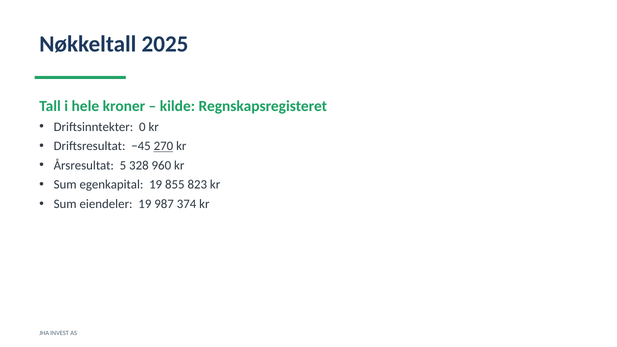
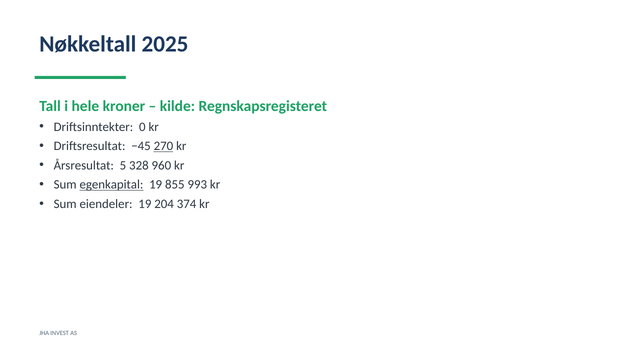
egenkapital underline: none -> present (111, 185)
823: 823 -> 993 (197, 185)
987: 987 -> 204 (164, 204)
